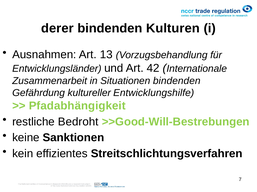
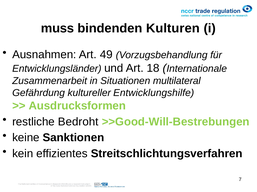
derer: derer -> muss (58, 28)
13: 13 -> 49 (106, 55)
42: 42 -> 18 (153, 68)
Situationen bindenden: bindenden -> multilateral (177, 81)
Pfadabhängigkeit: Pfadabhängigkeit -> Ausdrucksformen (77, 106)
